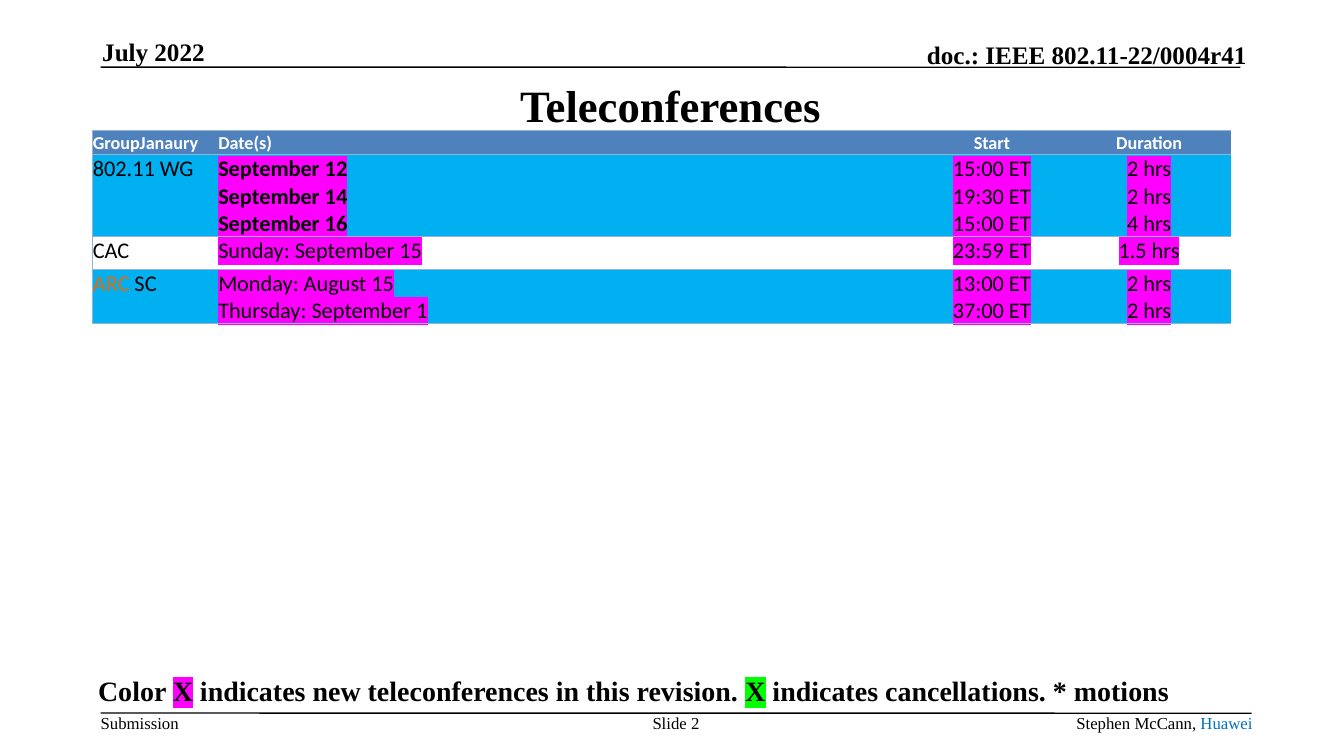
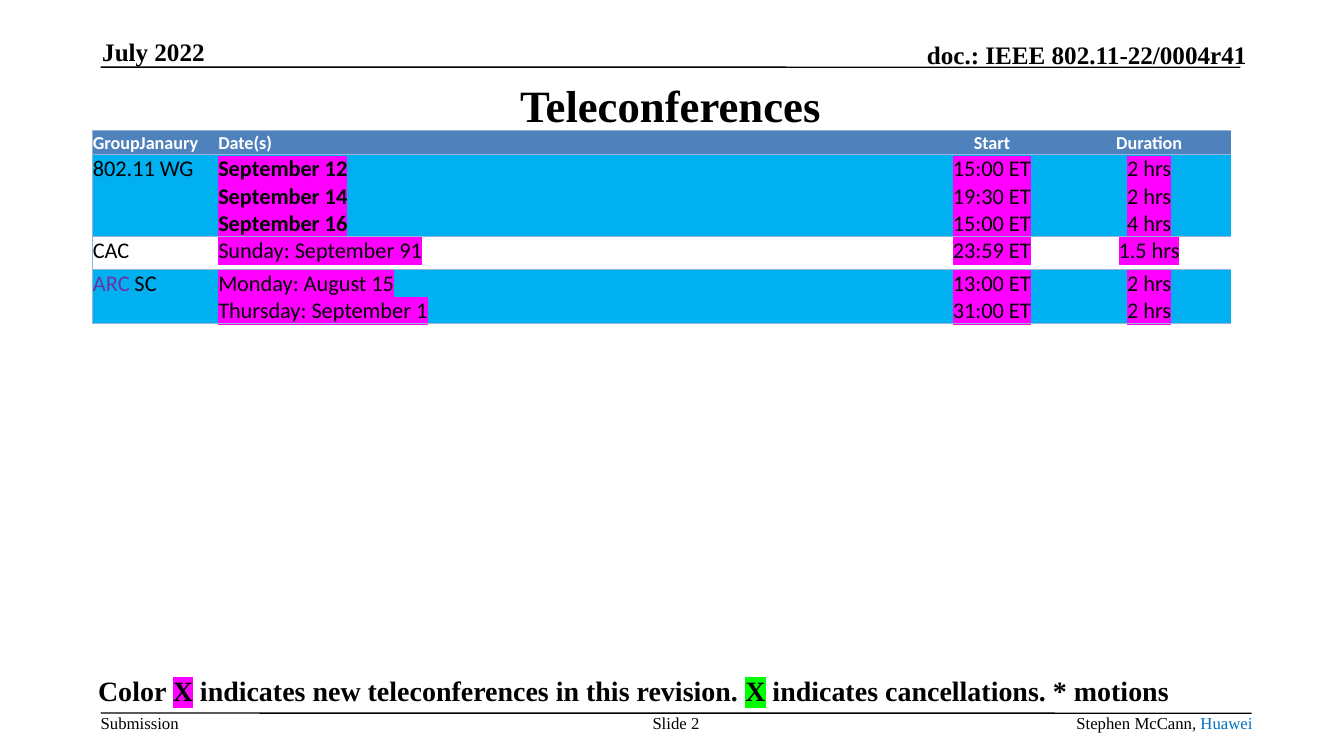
September 15: 15 -> 91 (411, 251)
ARC colour: orange -> purple (111, 284)
37:00: 37:00 -> 31:00 (978, 311)
